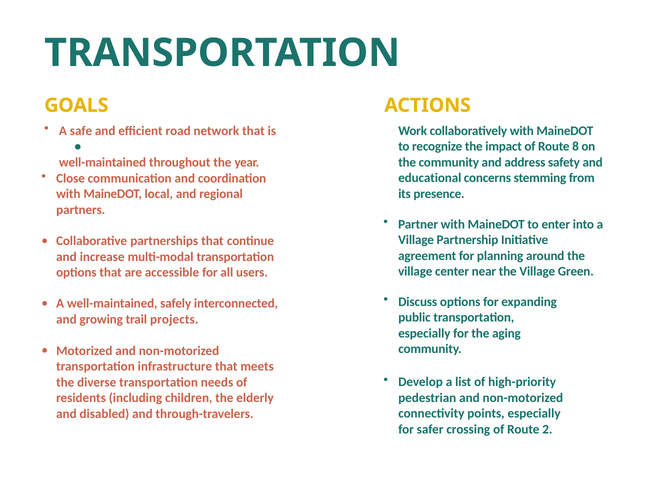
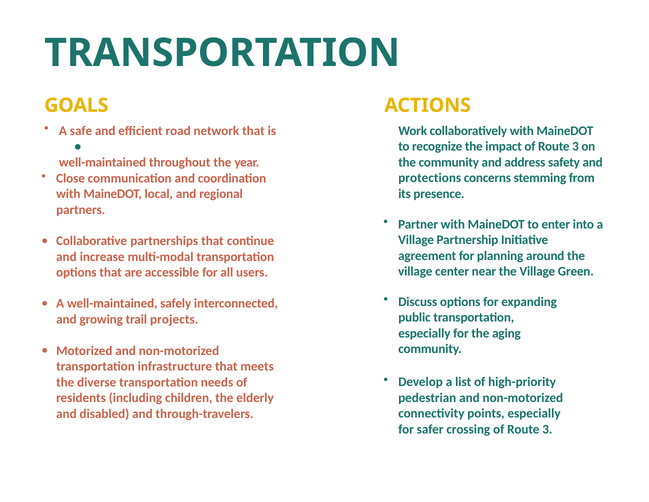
impact of Route 8: 8 -> 3 (575, 146)
educational: educational -> protections (430, 178)
crossing of Route 2: 2 -> 3 (547, 429)
